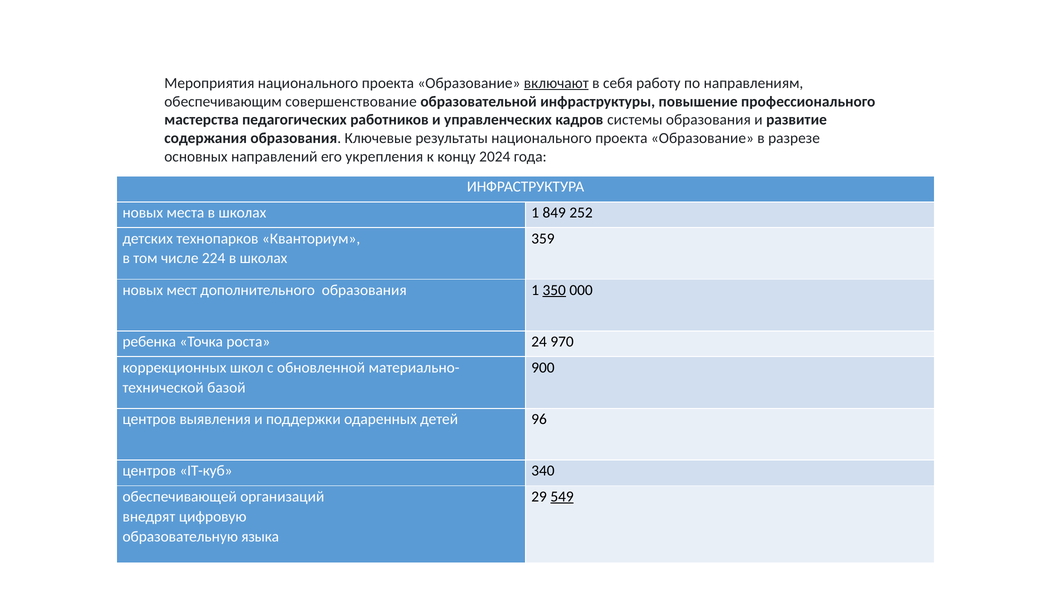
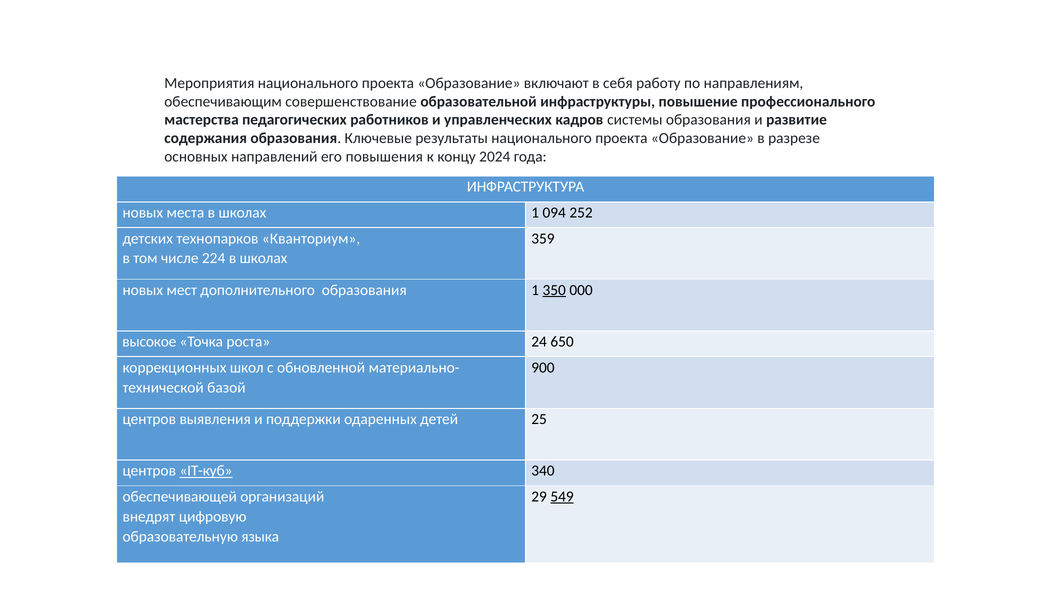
включают underline: present -> none (556, 83)
укрепления: укрепления -> повышения (384, 157)
849: 849 -> 094 (554, 213)
ребенка: ребенка -> высокое (149, 342)
970: 970 -> 650 (562, 342)
96: 96 -> 25 (539, 419)
IT-куб underline: none -> present (206, 471)
